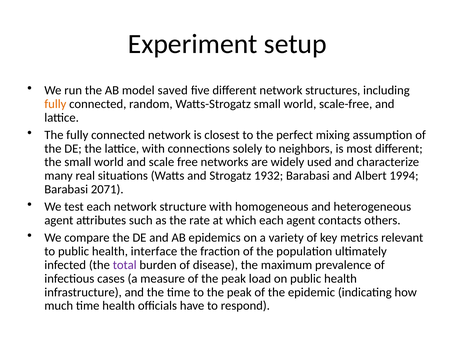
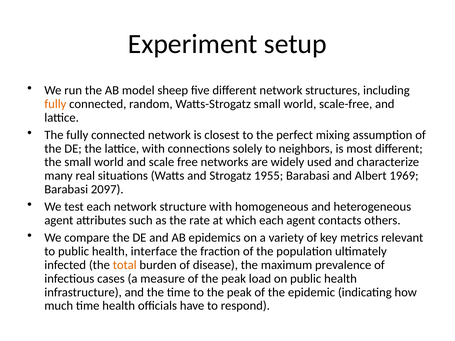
saved: saved -> sheep (173, 90)
1932: 1932 -> 1955 (269, 176)
1994: 1994 -> 1969 (404, 176)
2071: 2071 -> 2097 (107, 190)
total colour: purple -> orange (125, 265)
